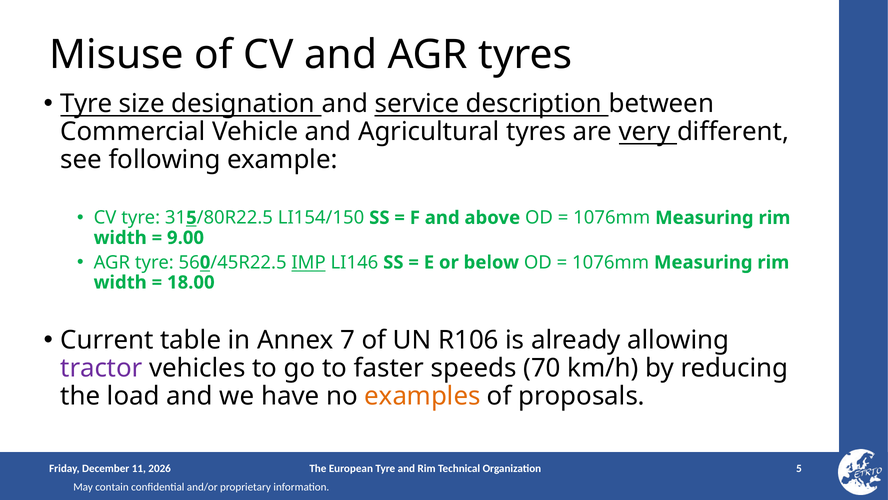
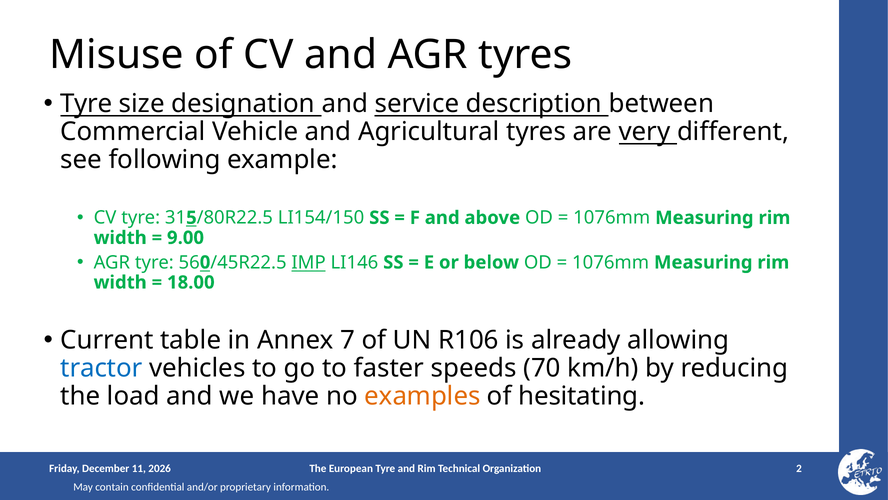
tractor colour: purple -> blue (101, 368)
proposals: proposals -> hesitating (582, 396)
5: 5 -> 2 (799, 468)
